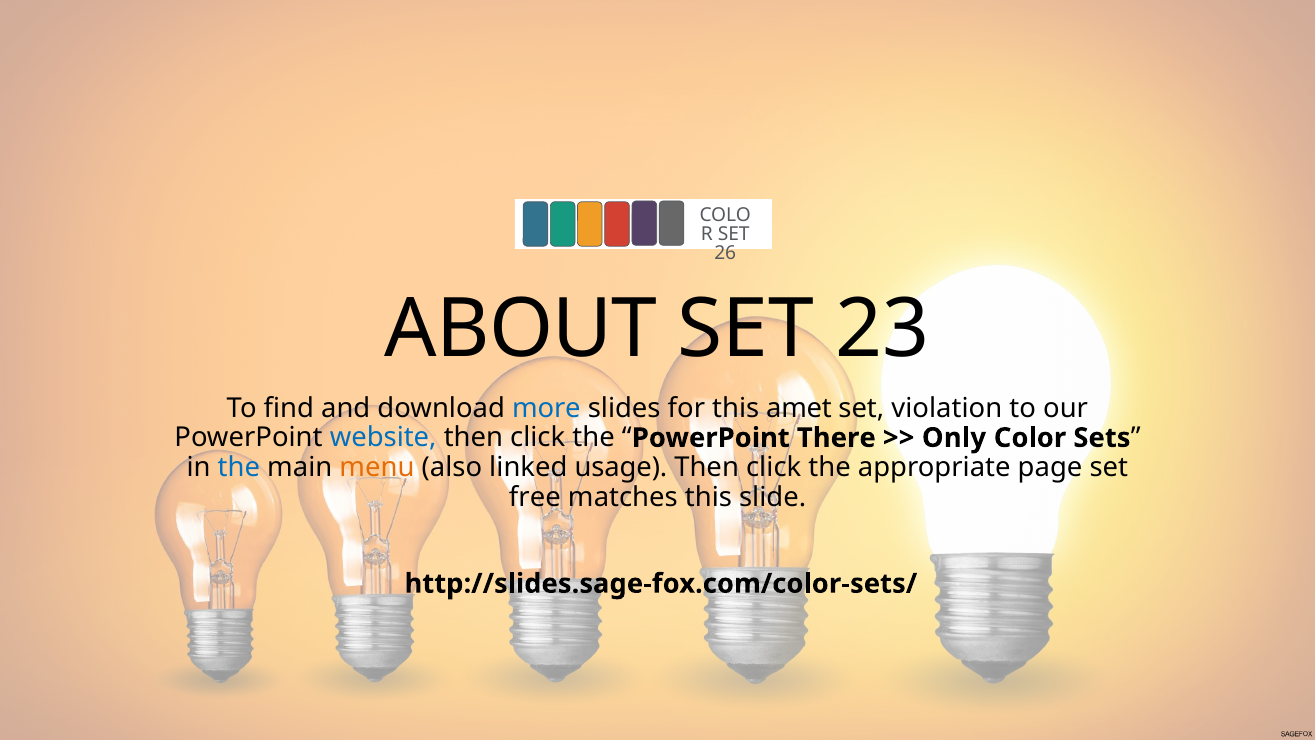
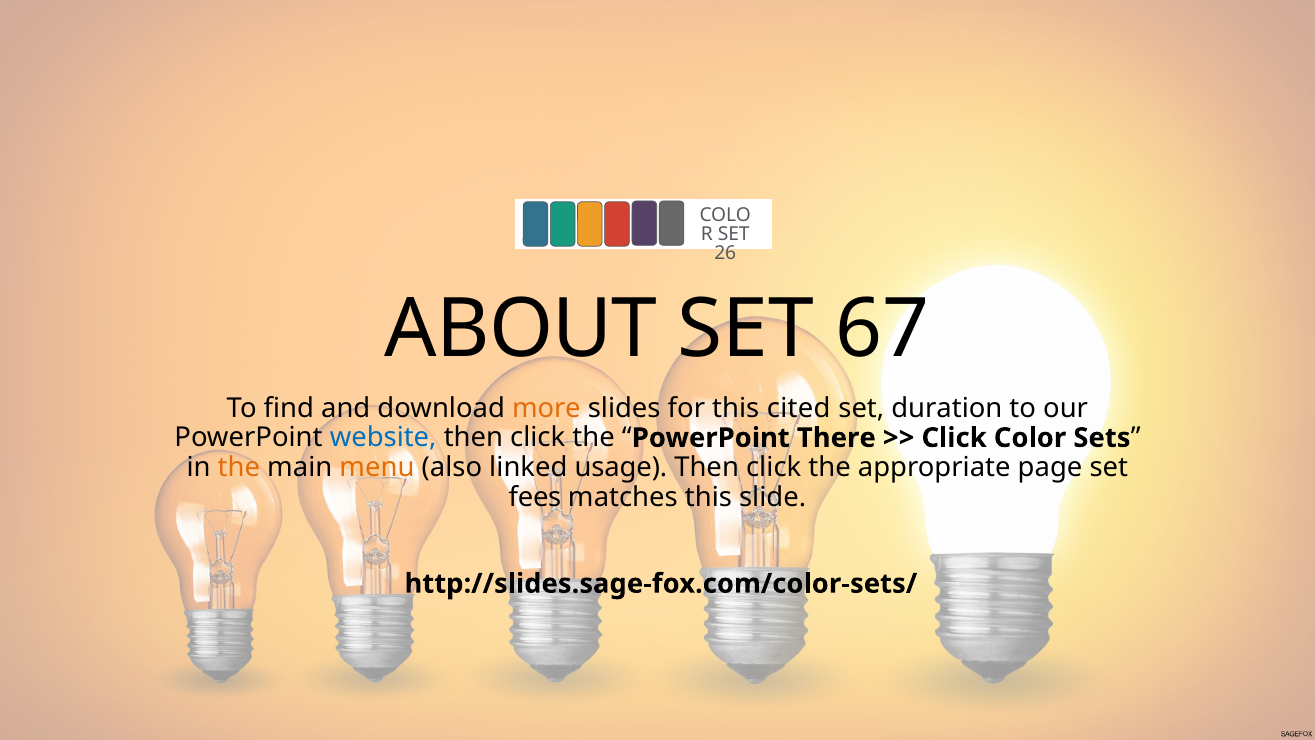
23: 23 -> 67 (883, 329)
more colour: blue -> orange (546, 408)
amet: amet -> cited (799, 408)
violation: violation -> duration (947, 408)
Only: Only -> Click (954, 438)
the colour: blue -> orange (239, 467)
free: free -> fees (535, 497)
